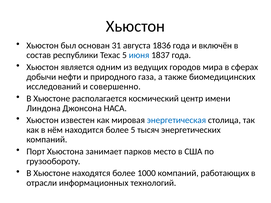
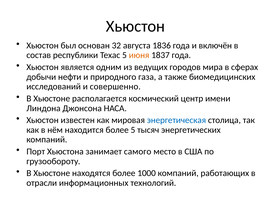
31: 31 -> 32 (116, 46)
июня colour: blue -> orange (139, 55)
парков: парков -> самого (138, 152)
